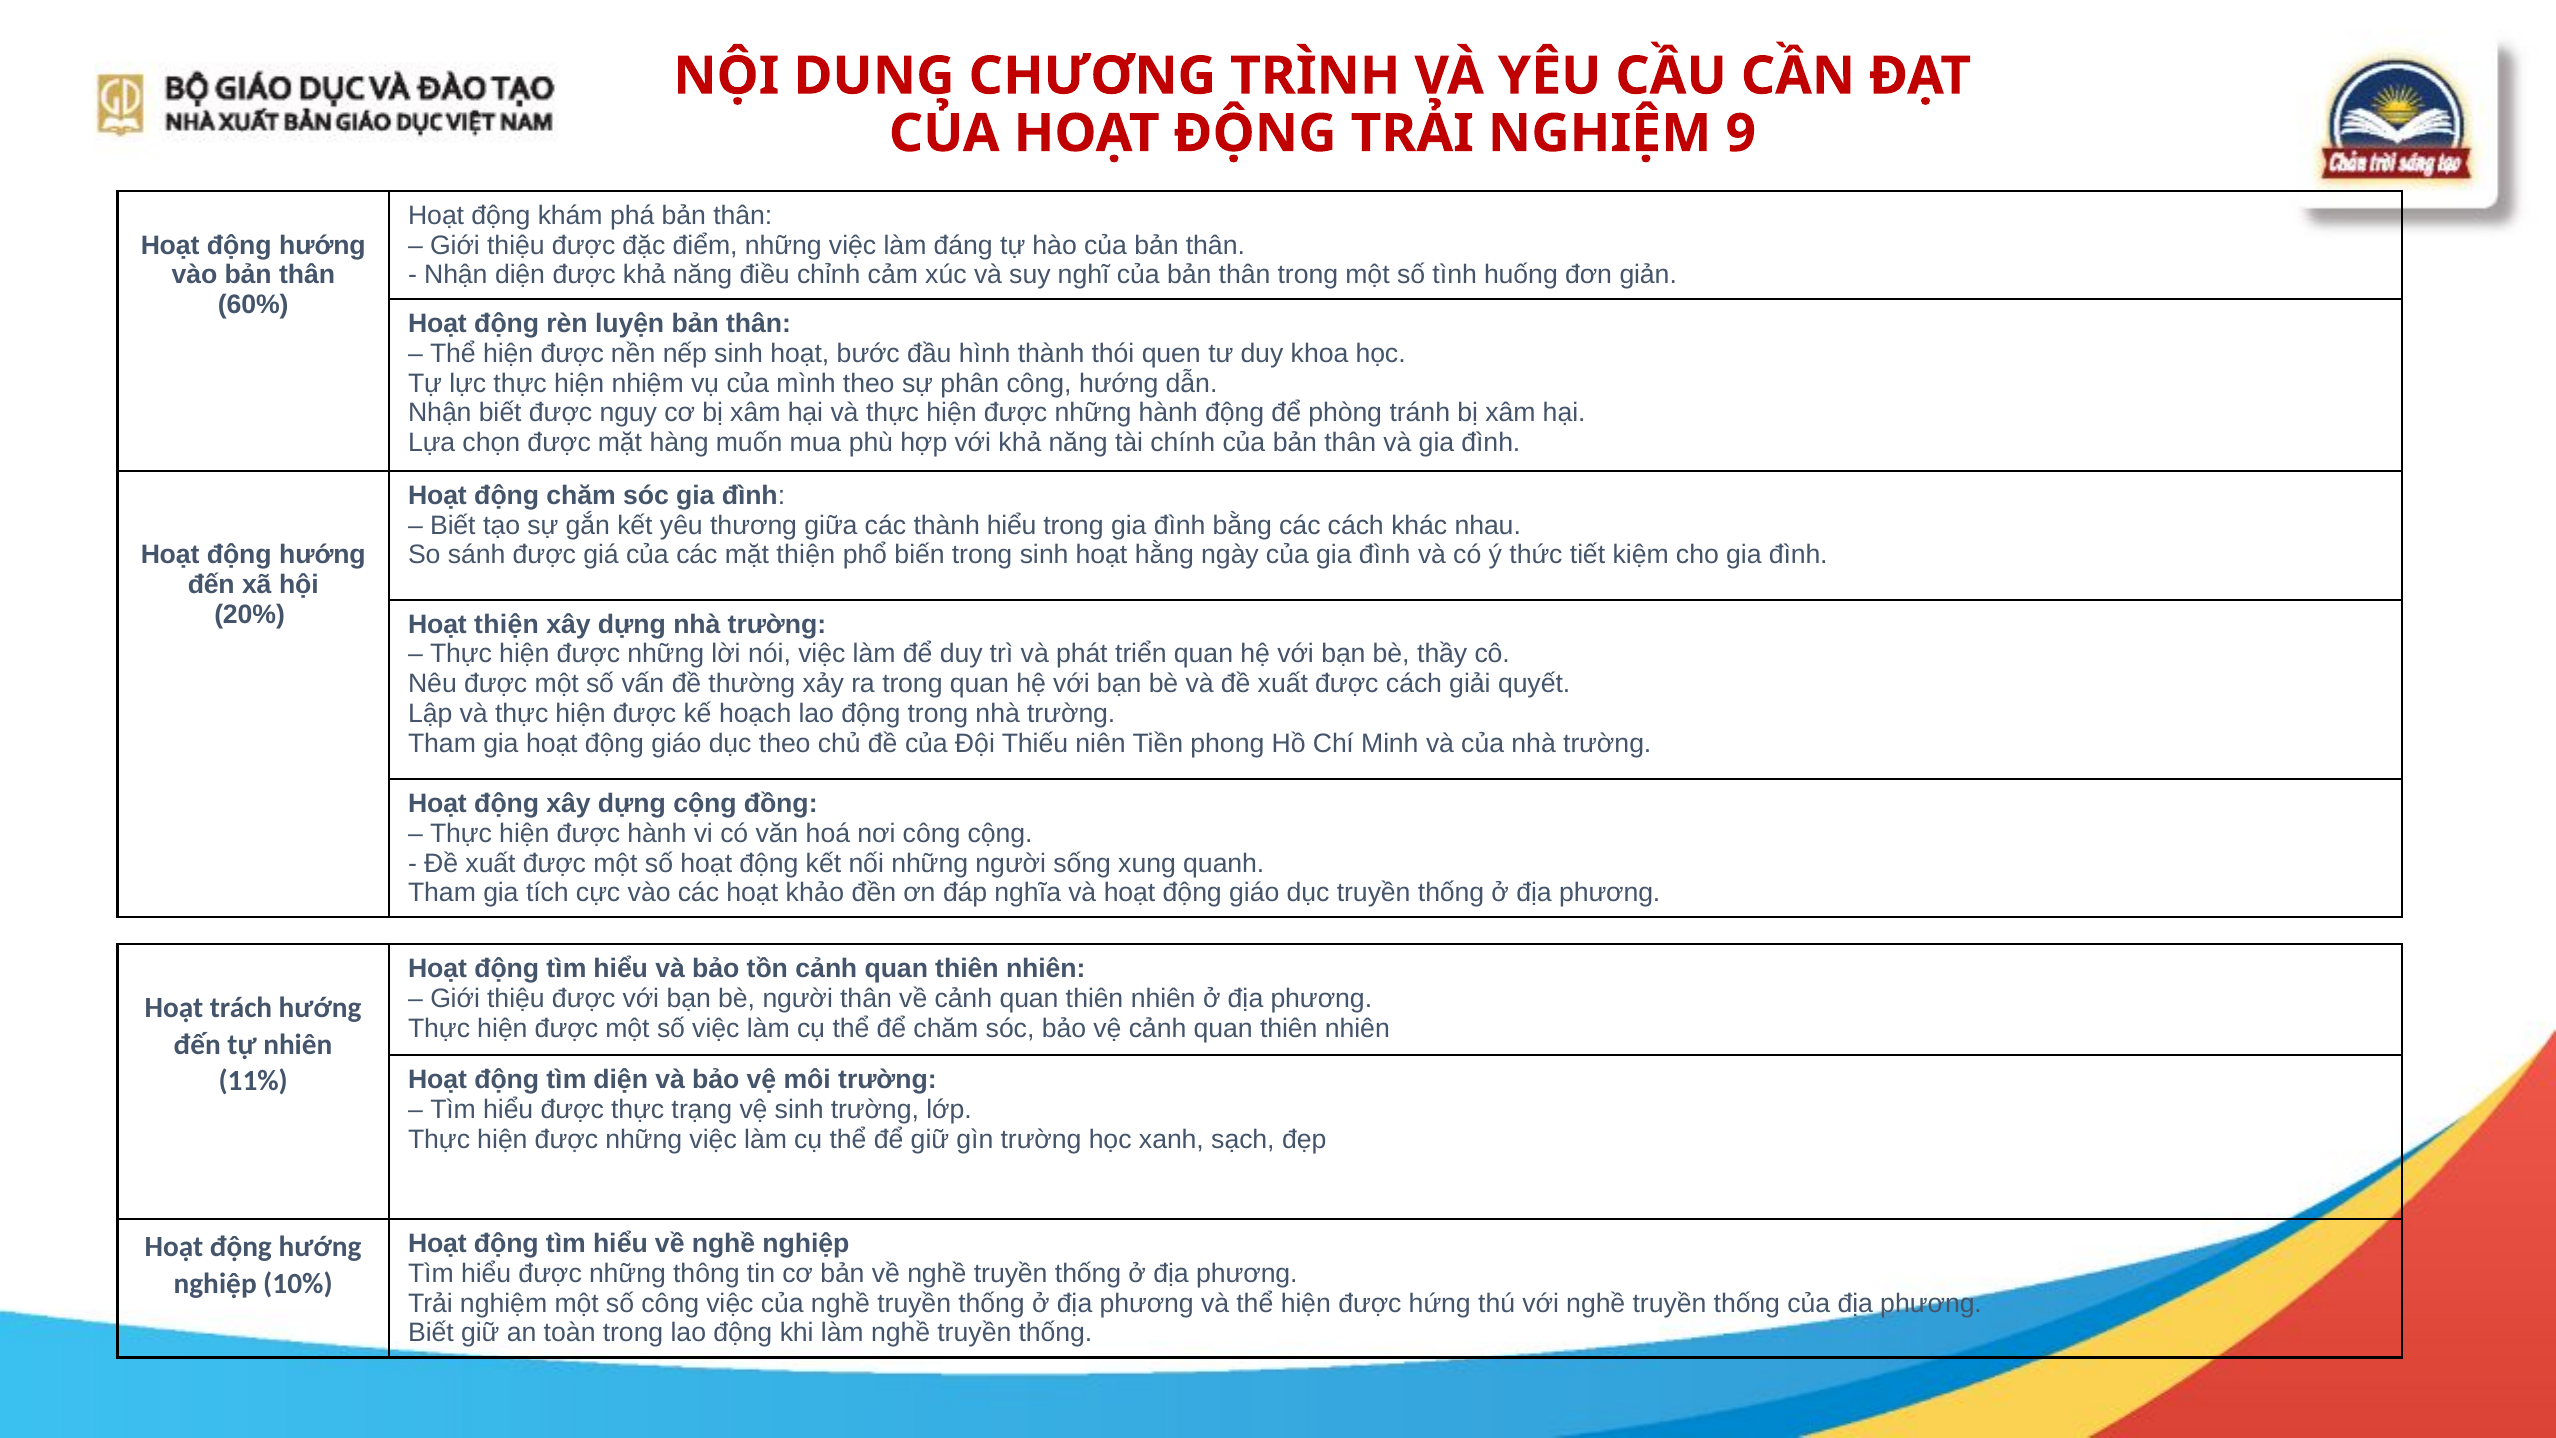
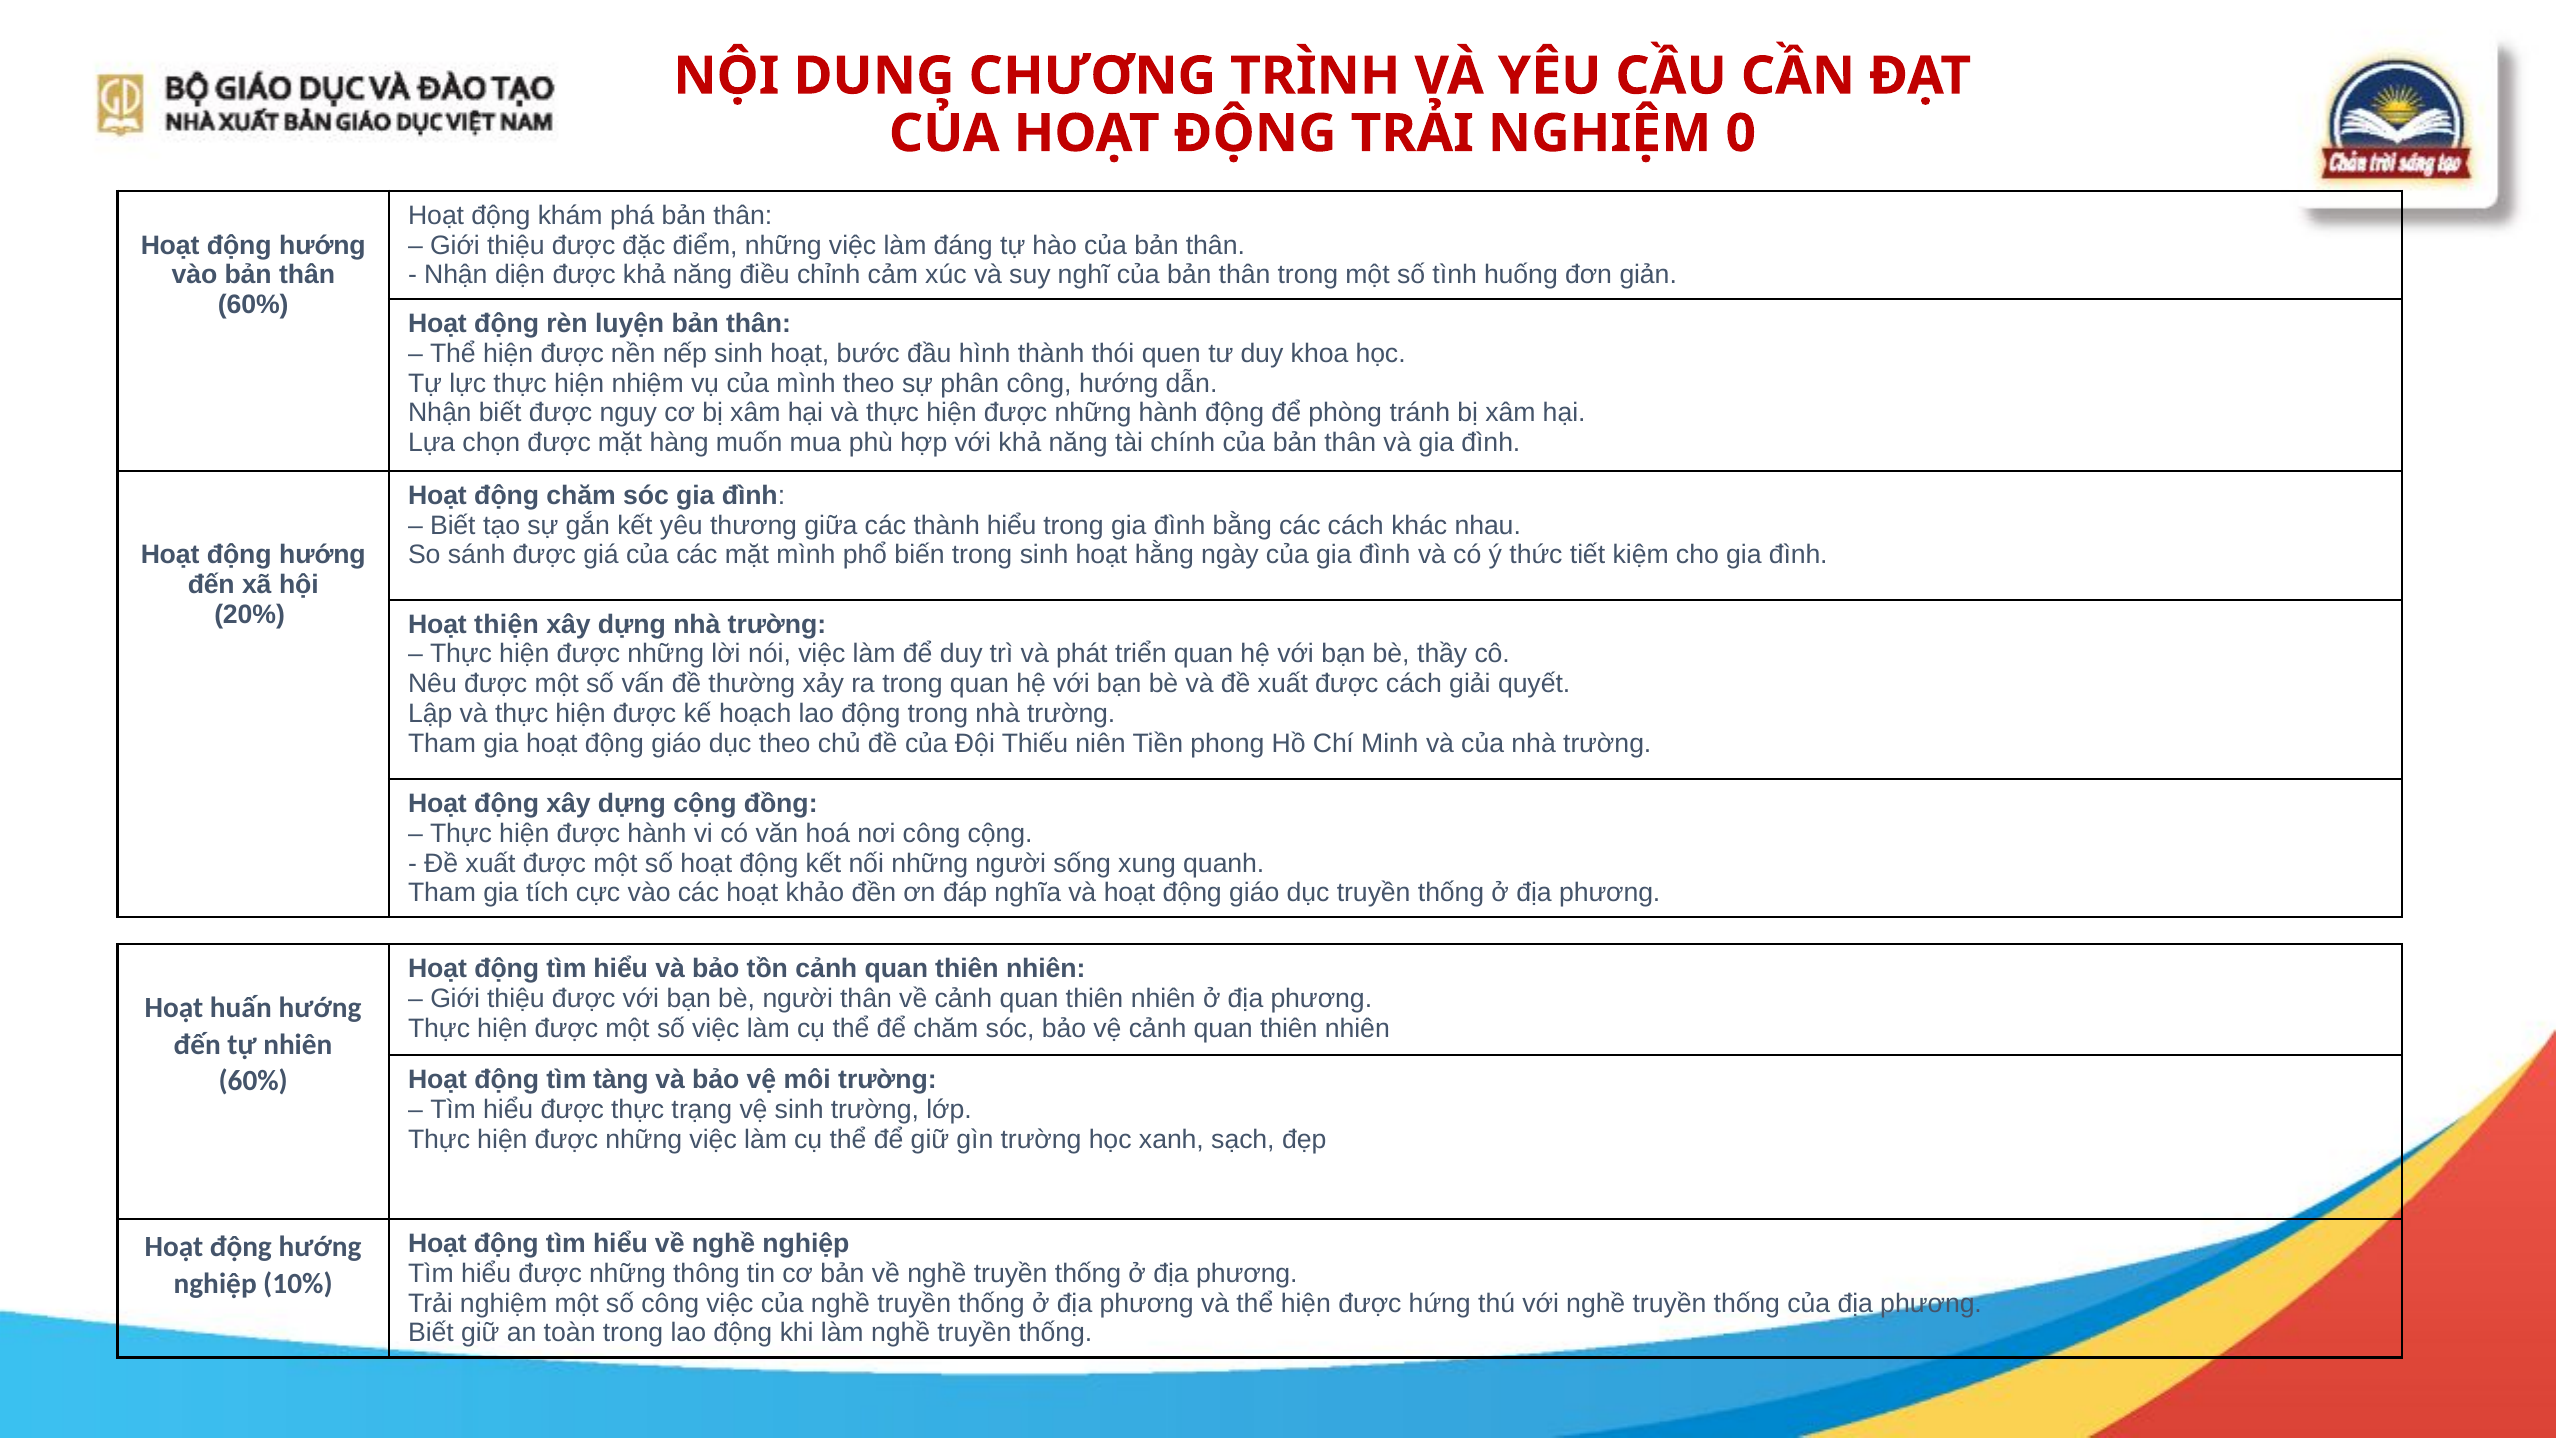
9: 9 -> 0 (1741, 134)
mặt thiện: thiện -> mình (806, 555)
trách: trách -> huấn (241, 1008)
tìm diện: diện -> tàng (621, 1080)
11%: 11% -> 60% (253, 1080)
